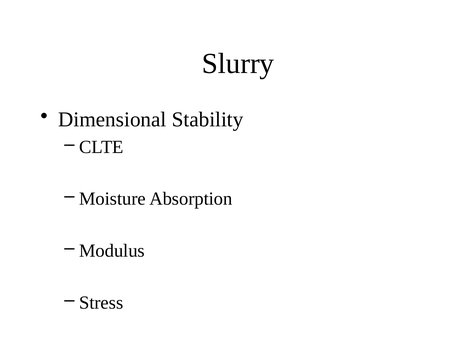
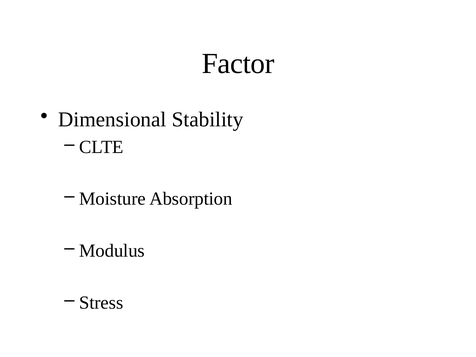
Slurry: Slurry -> Factor (238, 64)
